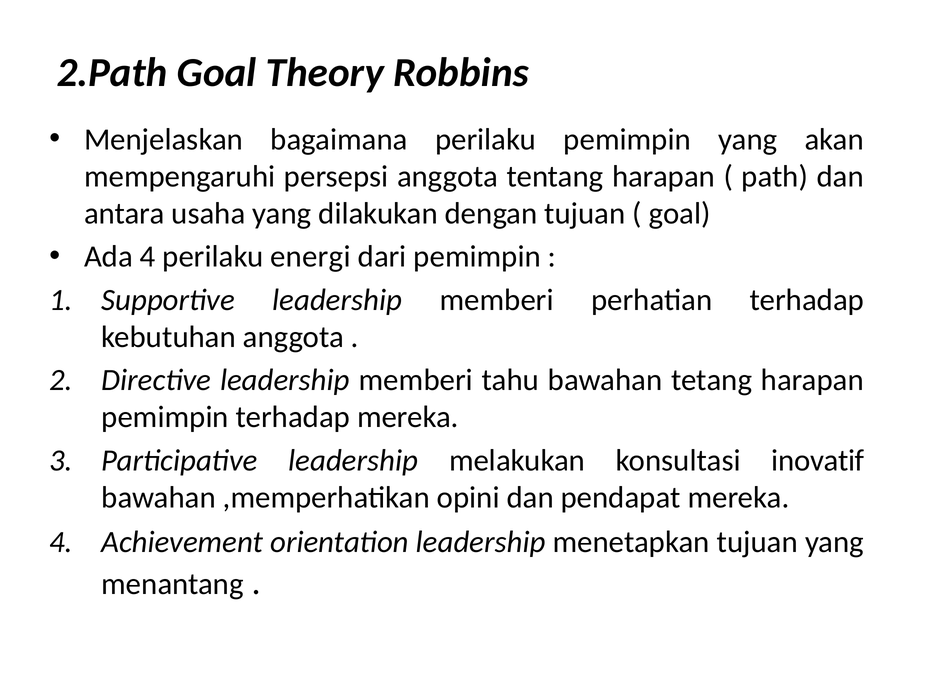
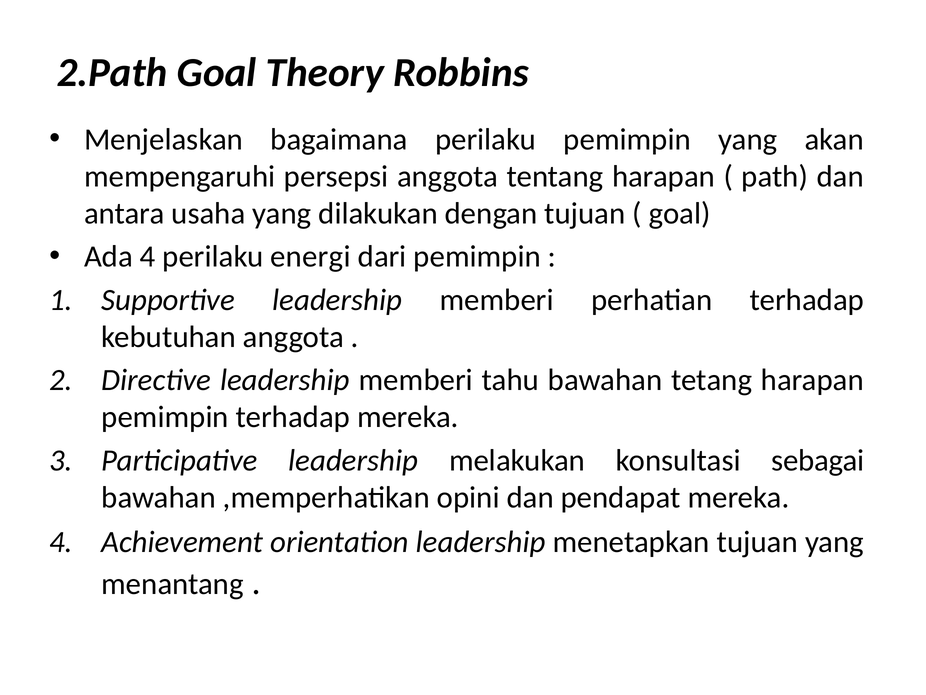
inovatif: inovatif -> sebagai (818, 460)
